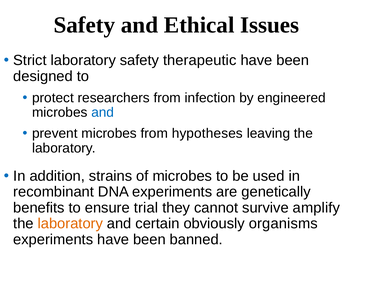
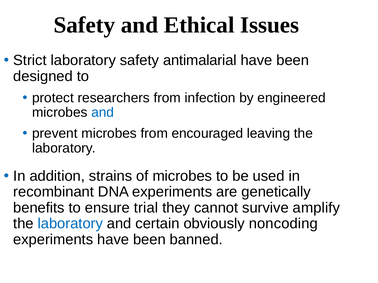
therapeutic: therapeutic -> antimalarial (200, 60)
hypotheses: hypotheses -> encouraged (207, 134)
laboratory colour: orange -> blue (70, 224)
organisms: organisms -> noncoding (283, 224)
